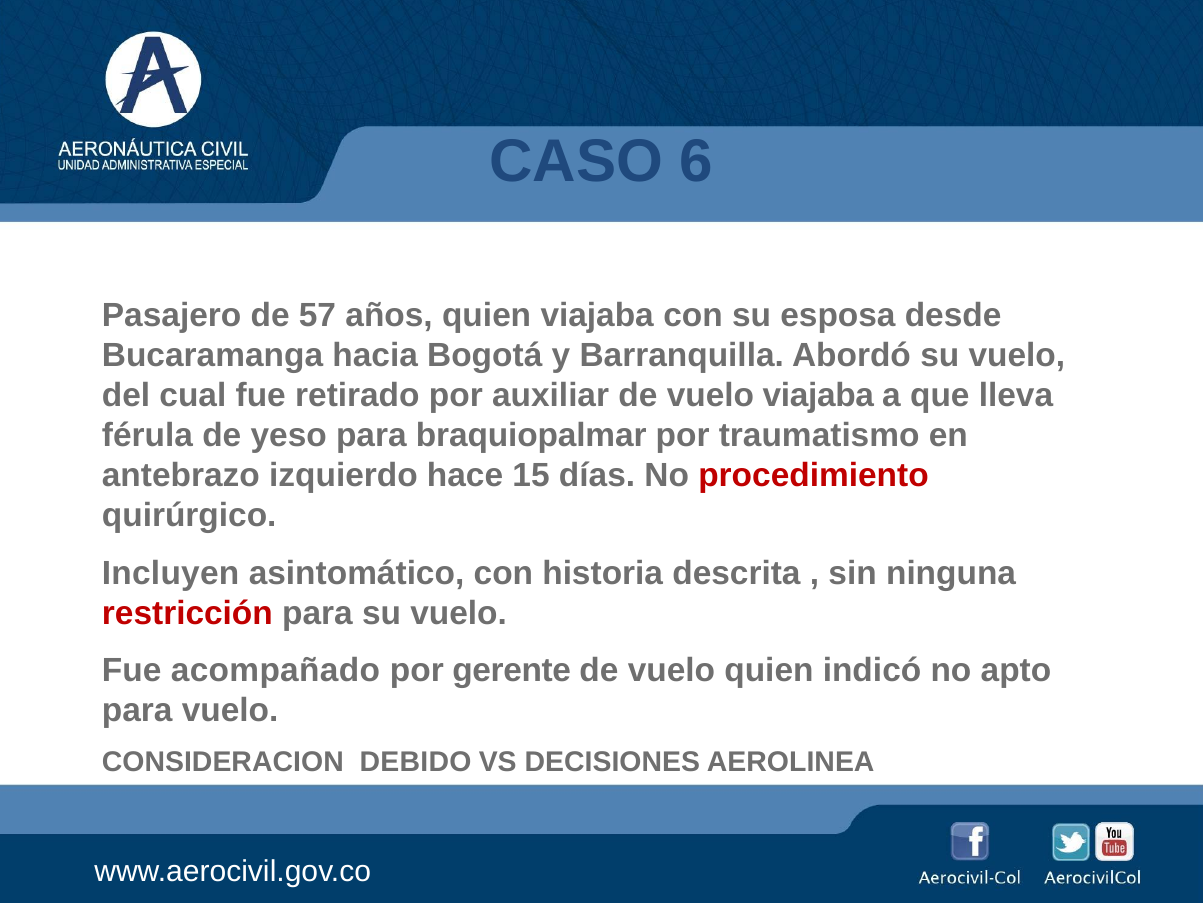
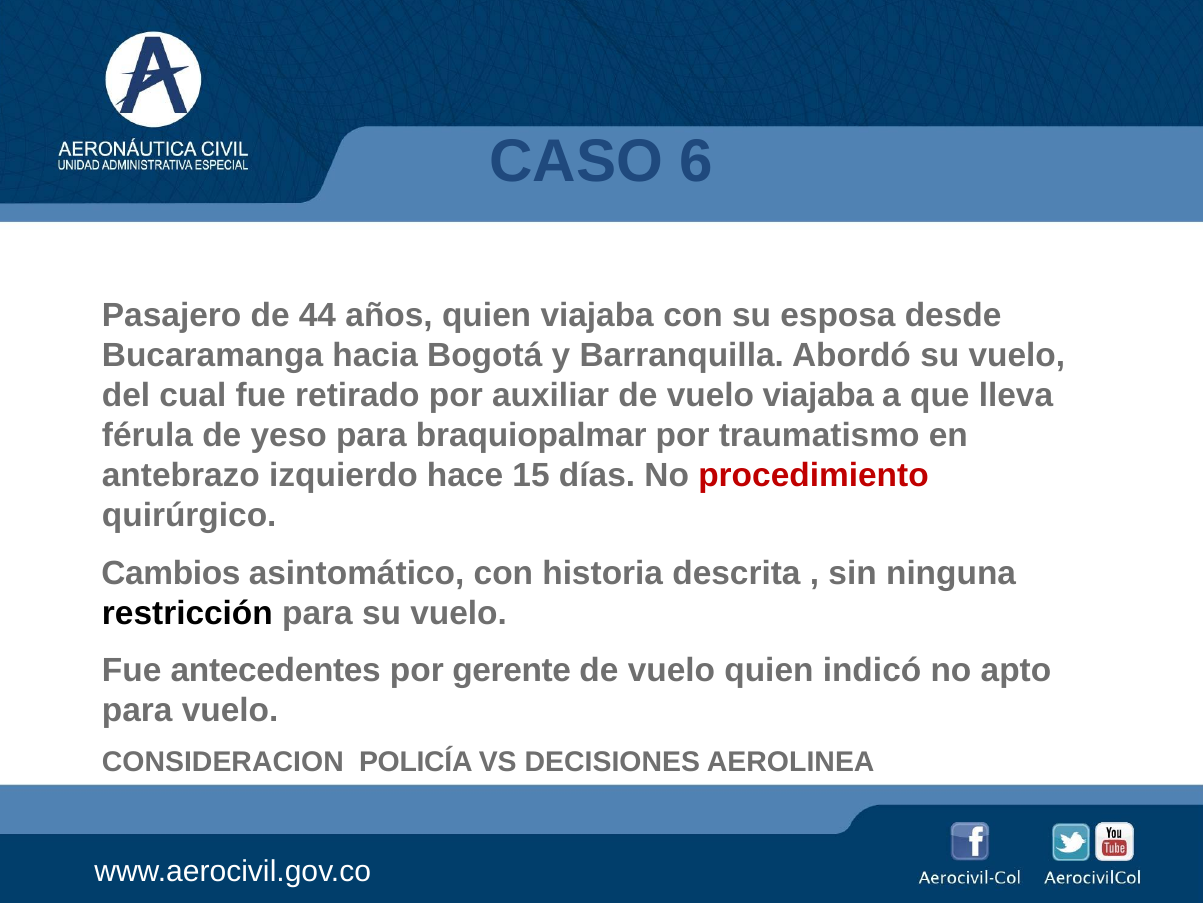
57: 57 -> 44 (317, 315)
Incluyen: Incluyen -> Cambios (171, 573)
restricción colour: red -> black (187, 613)
acompañado: acompañado -> antecedentes (276, 670)
DEBIDO: DEBIDO -> POLICÍA (416, 761)
